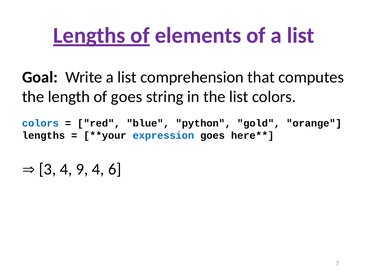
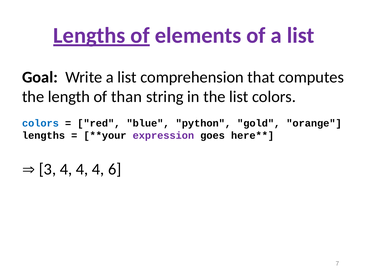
of goes: goes -> than (127, 97)
expression colour: blue -> purple (163, 136)
3 4 9: 9 -> 4 (82, 169)
